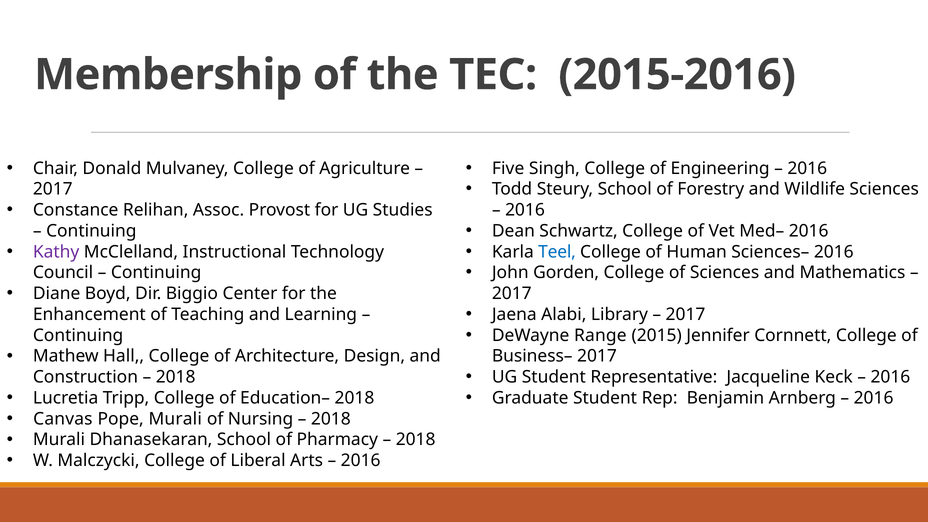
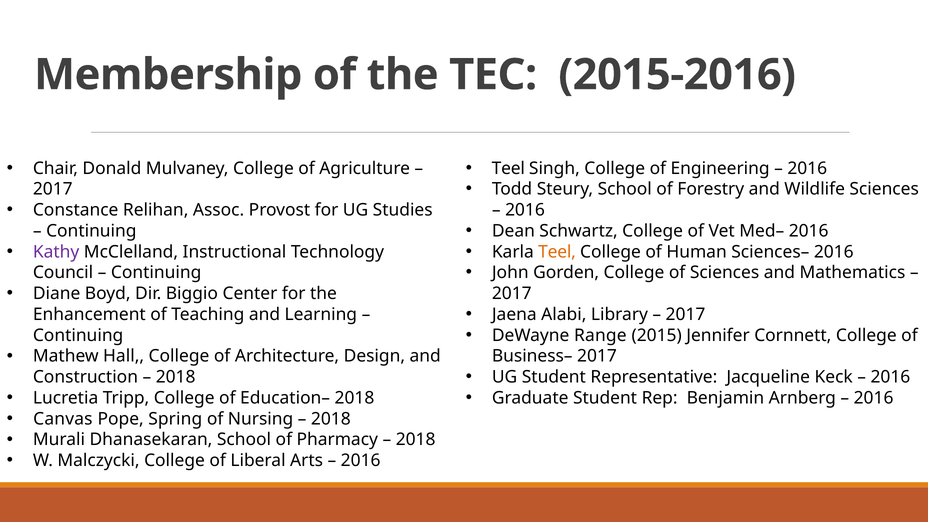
Five: Five -> Teel (508, 168)
Teel colour: blue -> orange (557, 252)
Pope Murali: Murali -> Spring (175, 419)
